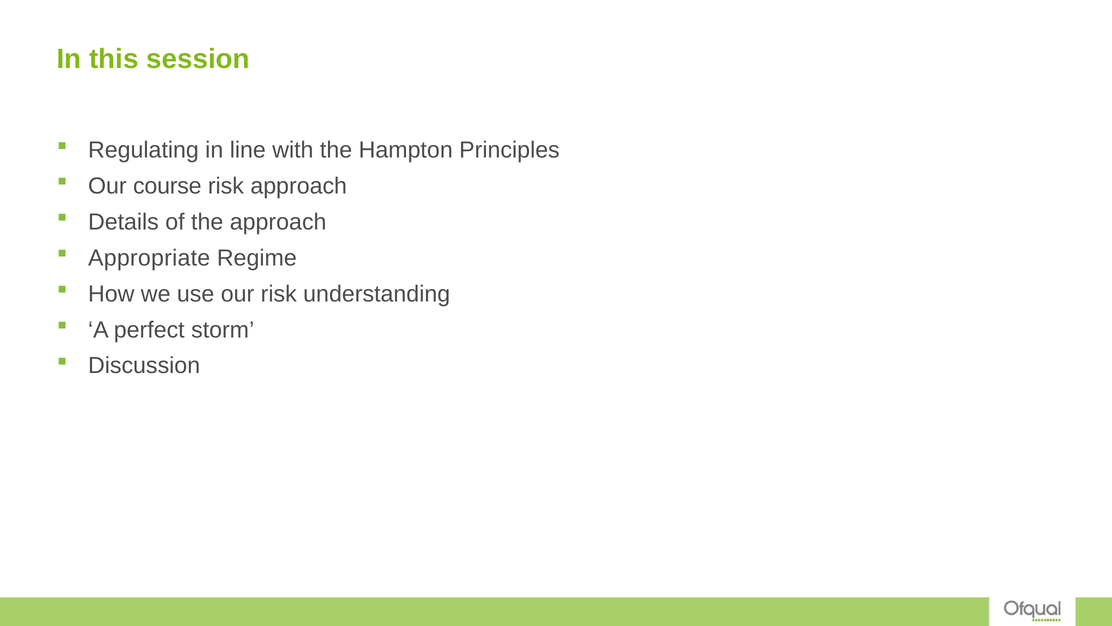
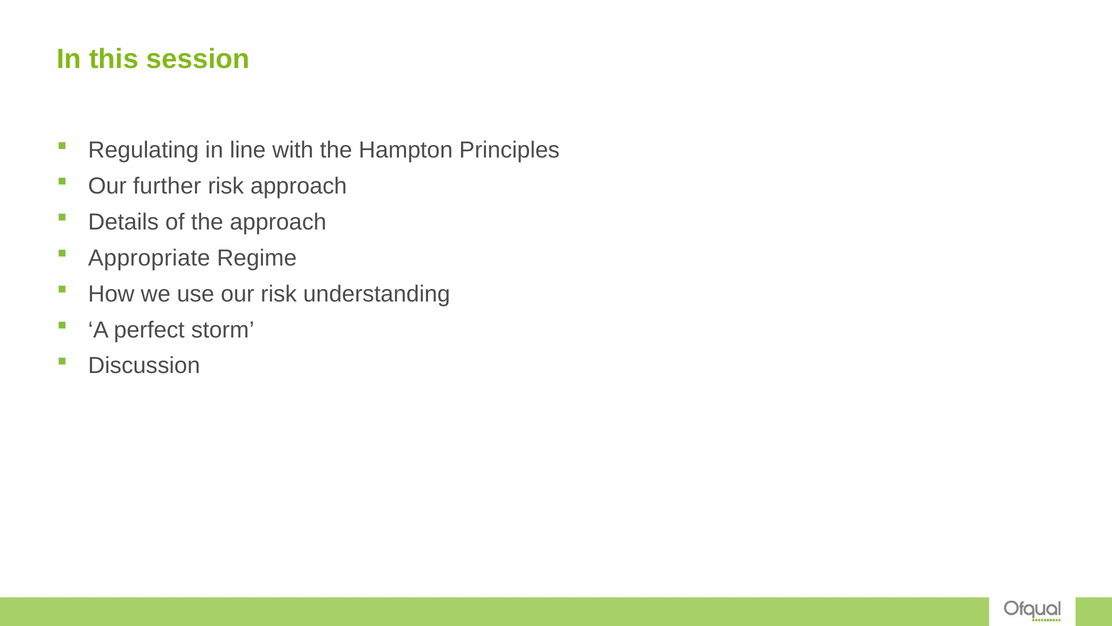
course: course -> further (167, 186)
